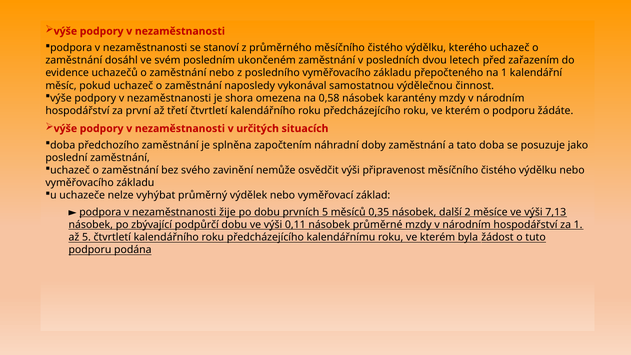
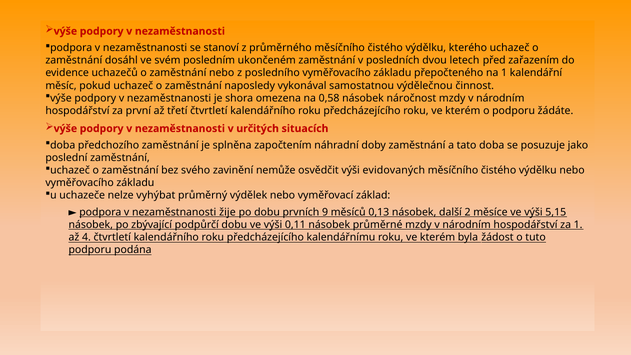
karantény: karantény -> náročnost (411, 98)
připravenost: připravenost -> evidovaných (394, 170)
prvních 5: 5 -> 9 (325, 212)
0,35: 0,35 -> 0,13 (379, 212)
7,13: 7,13 -> 5,15 (556, 212)
až 5: 5 -> 4 (86, 237)
